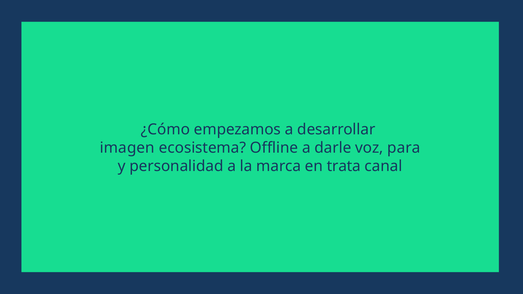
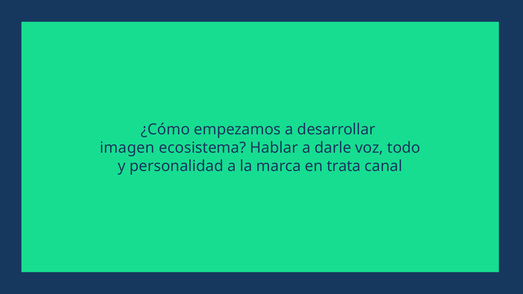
Offline: Offline -> Hablar (274, 148)
para: para -> todo (404, 148)
